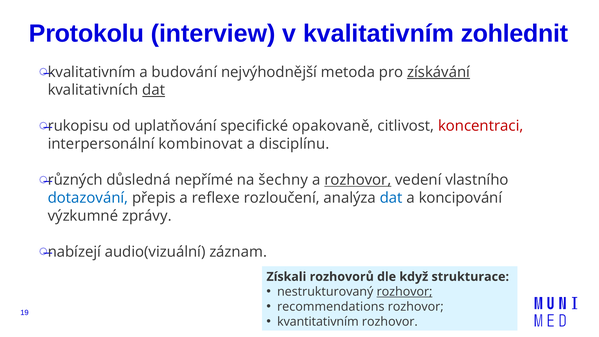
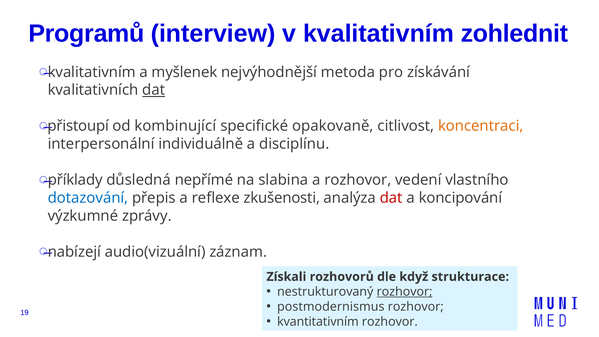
Protokolu: Protokolu -> Programů (86, 34)
budování: budování -> myšlenek (184, 72)
získávání underline: present -> none (439, 72)
rukopisu: rukopisu -> přistoupí (78, 126)
uplatňování: uplatňování -> kombinující (175, 126)
koncentraci colour: red -> orange (481, 126)
kombinovat: kombinovat -> individuálně (201, 144)
různých: různých -> příklady (75, 180)
šechny: šechny -> slabina (283, 180)
rozhovor underline: present -> none (358, 180)
rozloučení: rozloučení -> zkušenosti (282, 198)
dat colour: blue -> red (391, 198)
recommendations: recommendations -> postmodernismus (331, 307)
